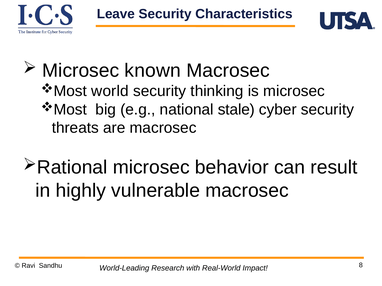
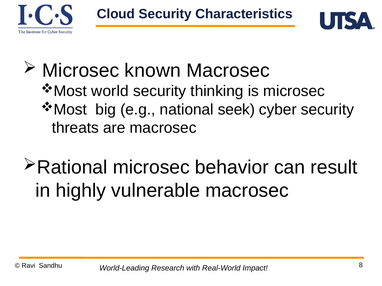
Leave: Leave -> Cloud (116, 14)
stale: stale -> seek (236, 110)
